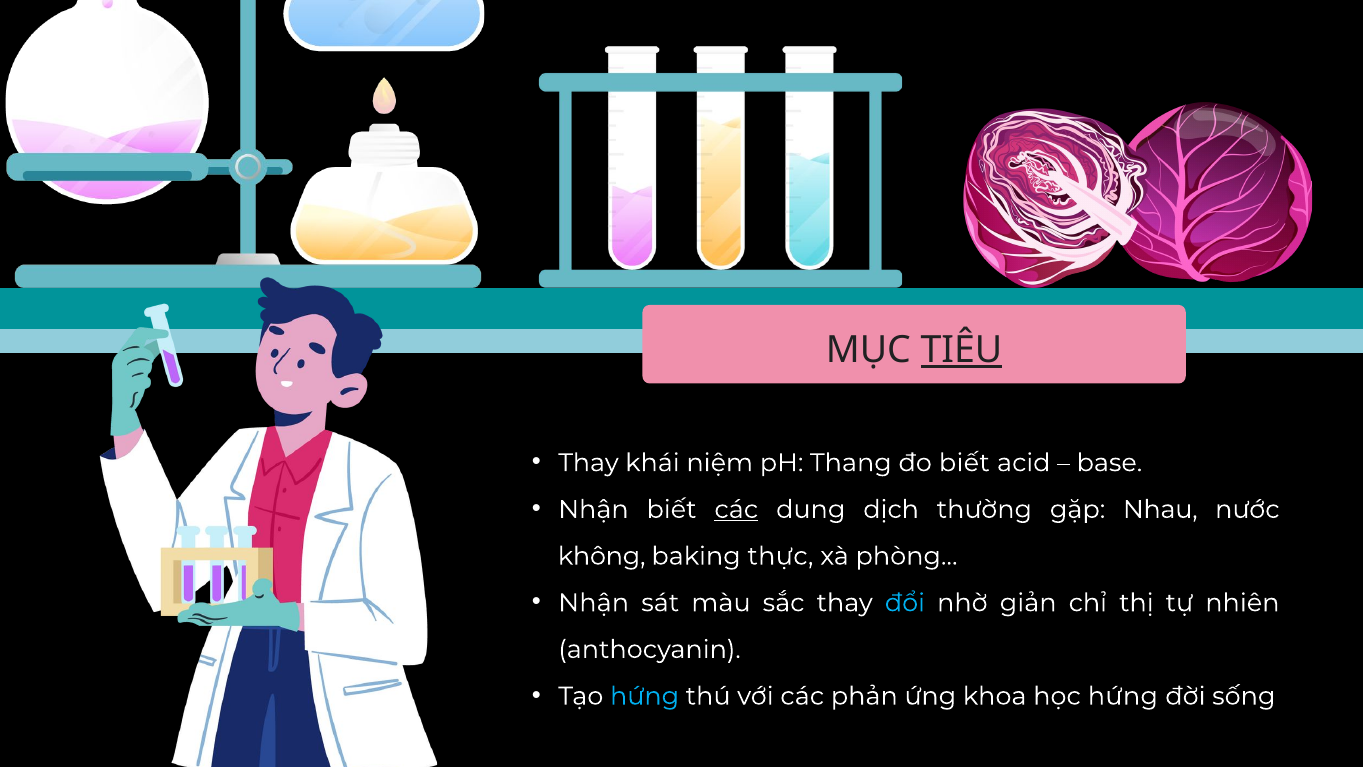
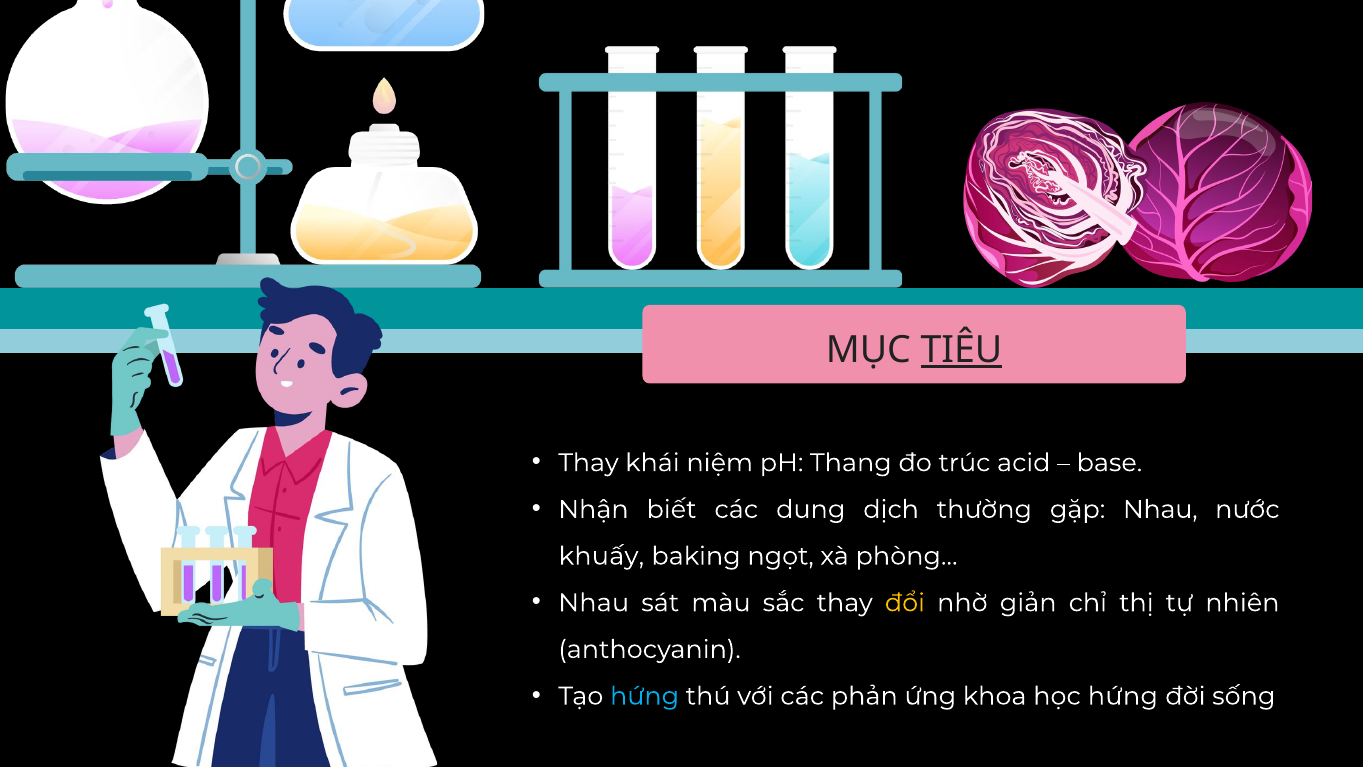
đo biết: biết -> trúc (964, 463)
các underline: present -> none (736, 509)
không: không -> khuấy (601, 556)
thực: thực -> ngọt (781, 556)
Nhận: Nhận -> Nhau (594, 603)
đổi colour: light blue -> yellow (905, 603)
